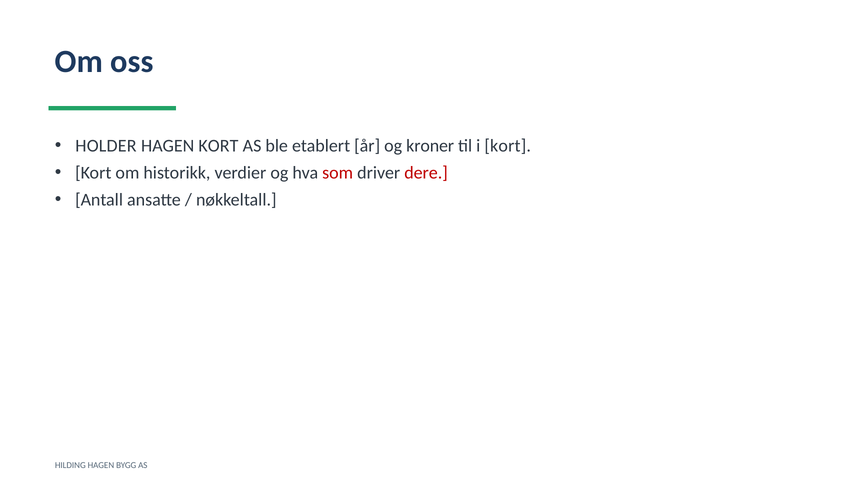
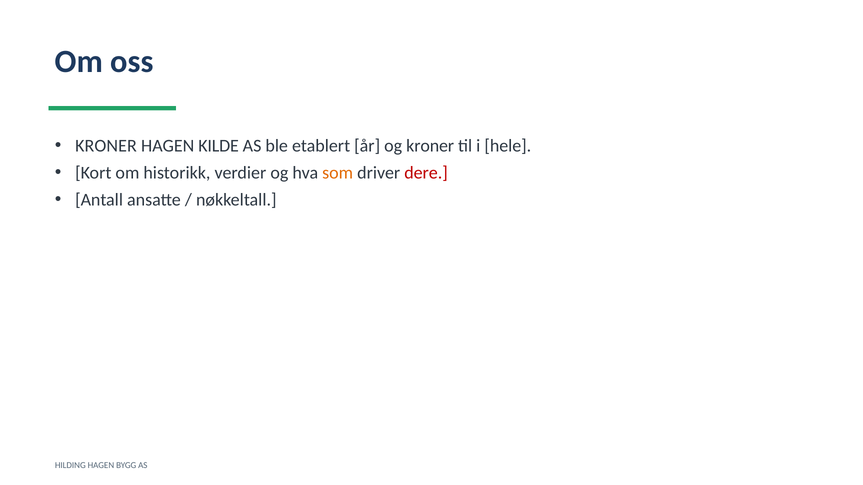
HOLDER: HOLDER -> KRONER (106, 146)
HAGEN KORT: KORT -> KILDE (219, 146)
i kort: kort -> hele (508, 146)
som colour: red -> orange (338, 173)
